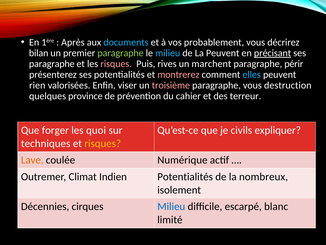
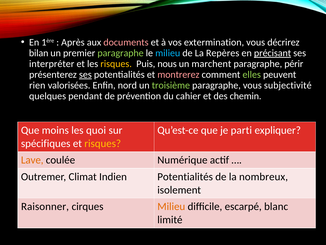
documents colour: light blue -> pink (126, 42)
probablement: probablement -> extermination (214, 42)
La Peuvent: Peuvent -> Repères (223, 53)
paragraphe: paragraphe -> interpréter (52, 64)
risques colour: pink -> yellow (116, 64)
rives: rives -> nous (167, 64)
ses underline: none -> present (85, 74)
elles colour: light blue -> light green (252, 74)
viser: viser -> nord (127, 85)
troisième colour: pink -> light green (171, 85)
destruction: destruction -> subjectivité (288, 85)
province: province -> pendant (85, 96)
terreur: terreur -> chemin (246, 96)
forger: forger -> moins (55, 130)
civils: civils -> parti (241, 130)
techniques: techniques -> spécifiques (46, 143)
Décennies: Décennies -> Raisonner (45, 206)
Milieu colour: blue -> orange (171, 206)
